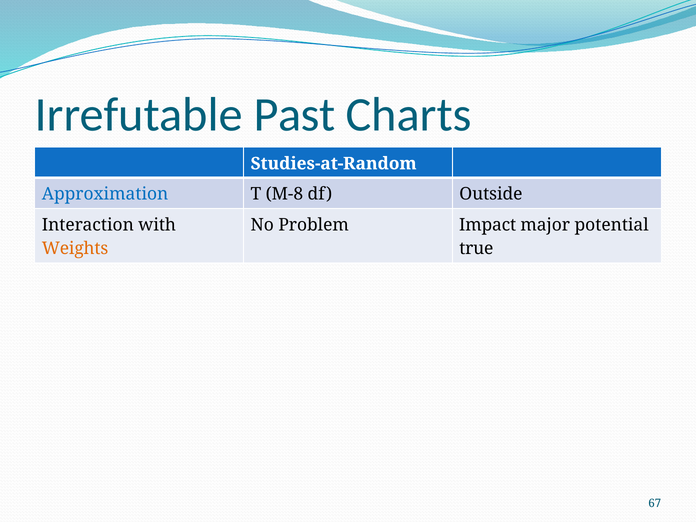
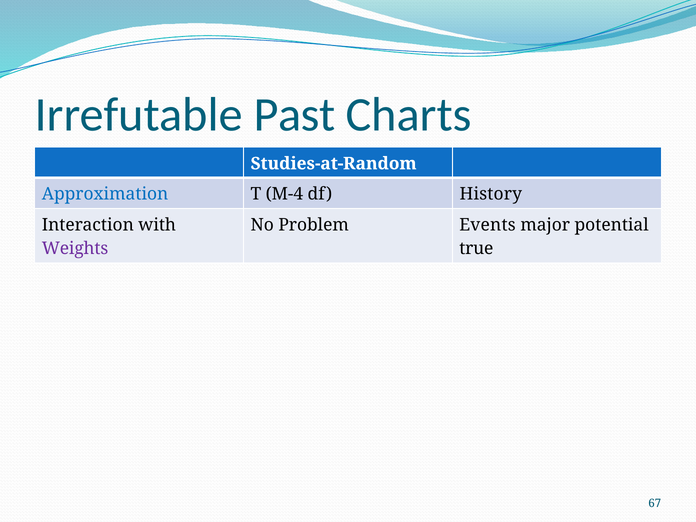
M-8: M-8 -> M-4 (284, 194)
Outside: Outside -> History (491, 194)
Impact: Impact -> Events (488, 225)
Weights colour: orange -> purple (75, 249)
